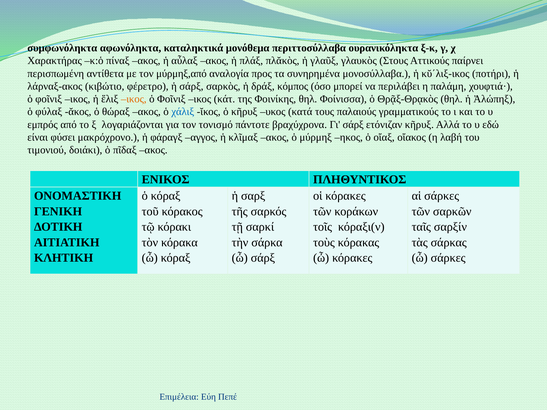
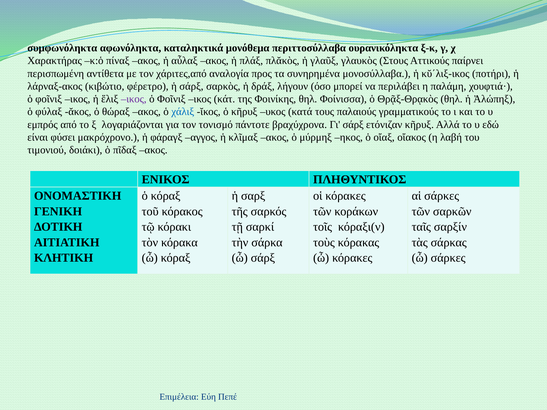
μύρμηξ,από: μύρμηξ,από -> χάριτες,από (181, 74)
κόμπος: κόμπος -> λήγουν (293, 86)
ικος colour: orange -> purple (134, 99)
